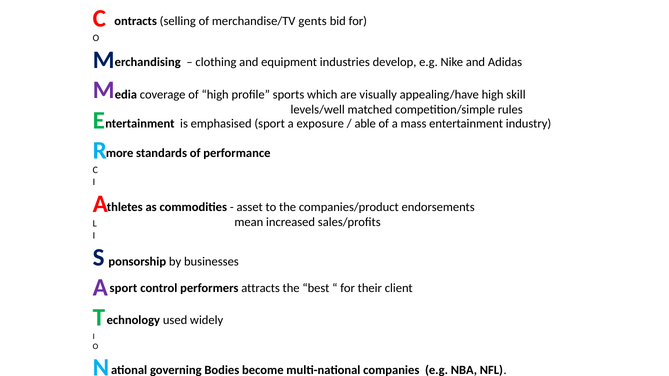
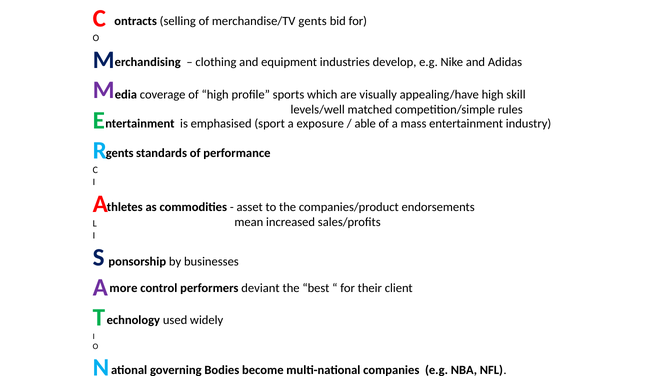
more: more -> gents (120, 153)
sport: sport -> more (123, 289)
attracts: attracts -> deviant (260, 289)
